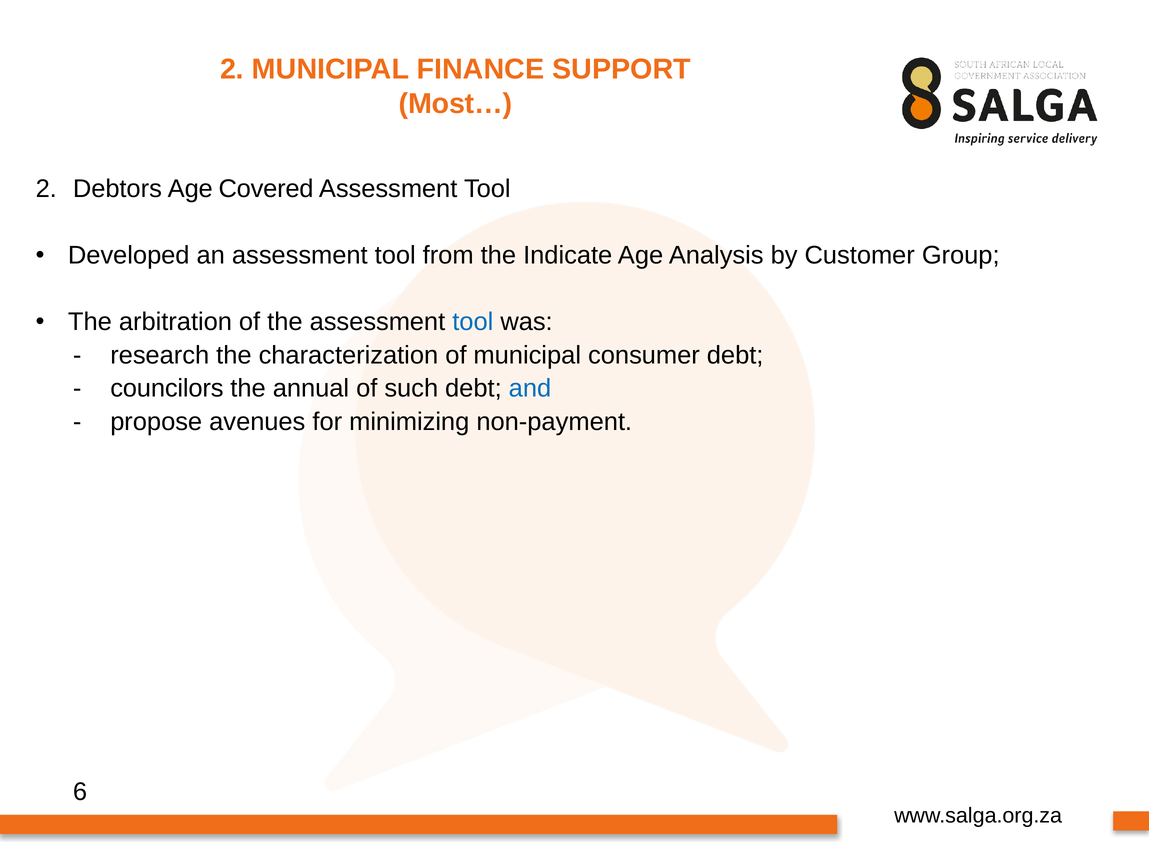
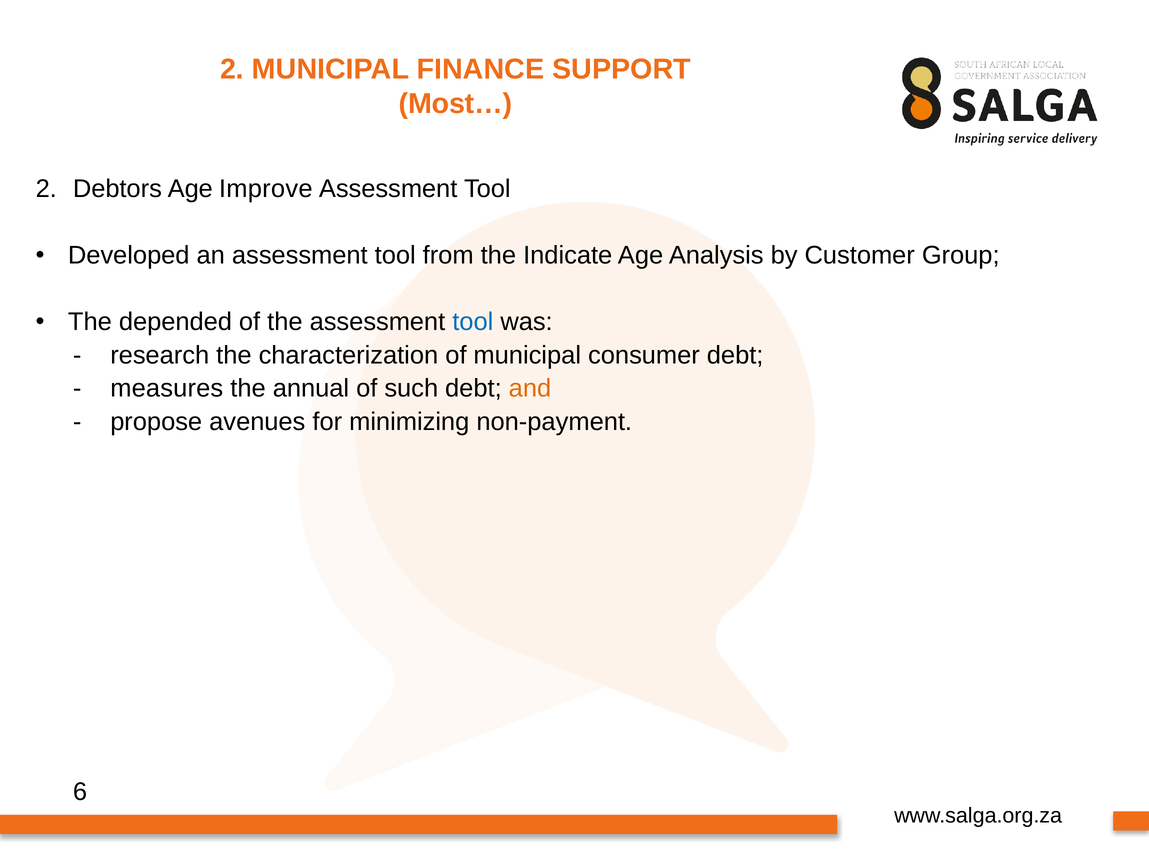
Covered: Covered -> Improve (266, 189)
arbitration: arbitration -> depended (175, 322)
councilors: councilors -> measures (167, 388)
and colour: blue -> orange (530, 388)
